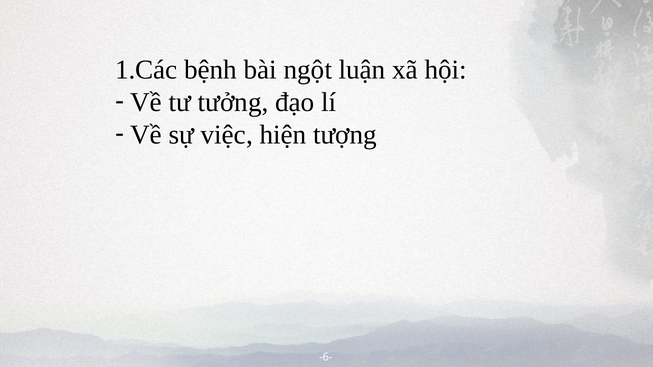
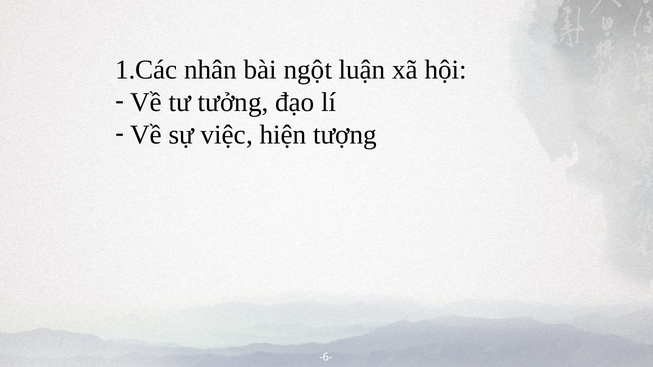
bệnh: bệnh -> nhân (211, 70)
